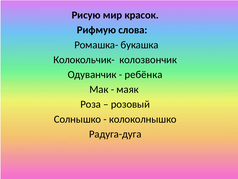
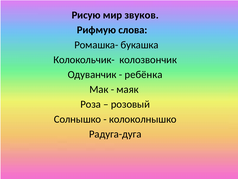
красок: красок -> звуков (142, 15)
